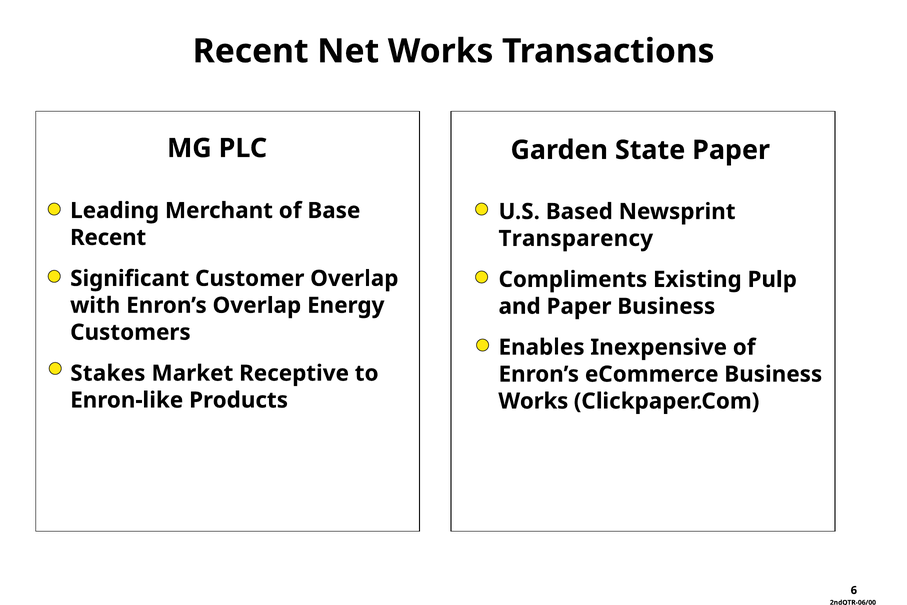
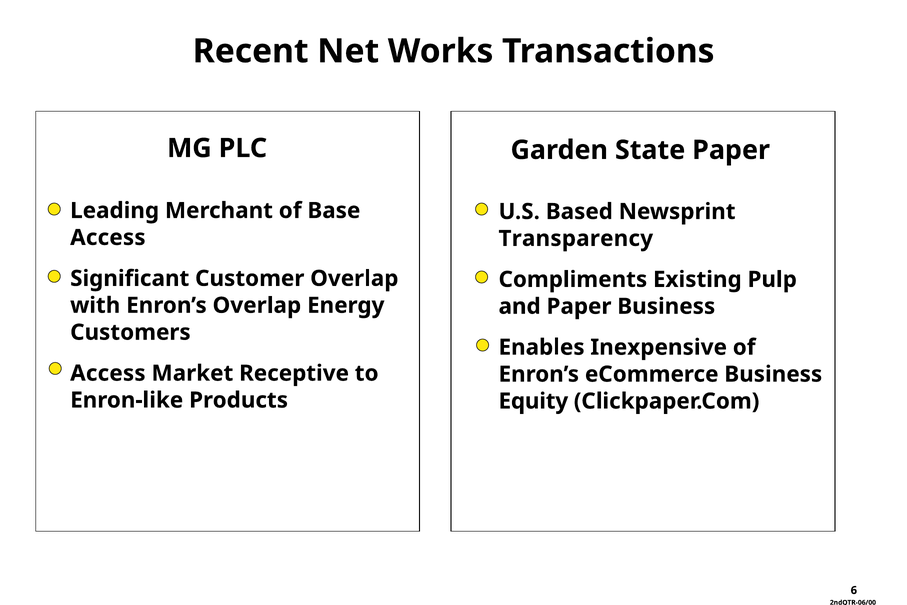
Recent: Recent -> Access (108, 237)
Stakes: Stakes -> Access (108, 373)
Works: Works -> Equity (533, 401)
